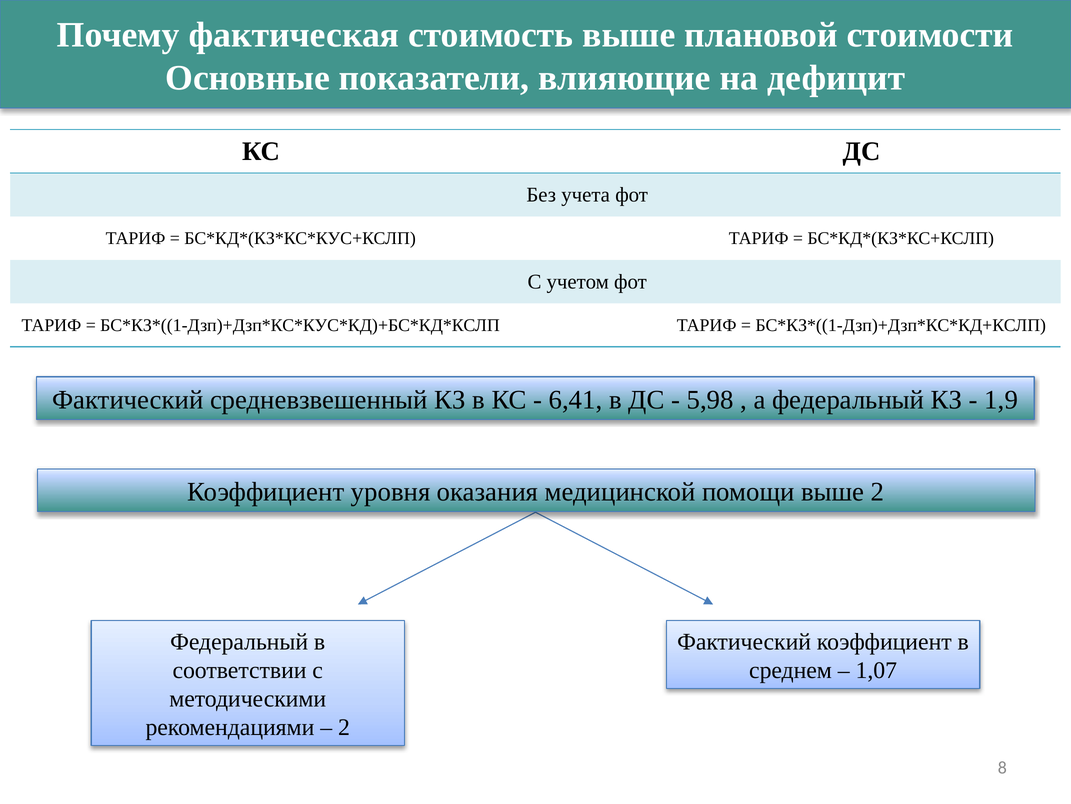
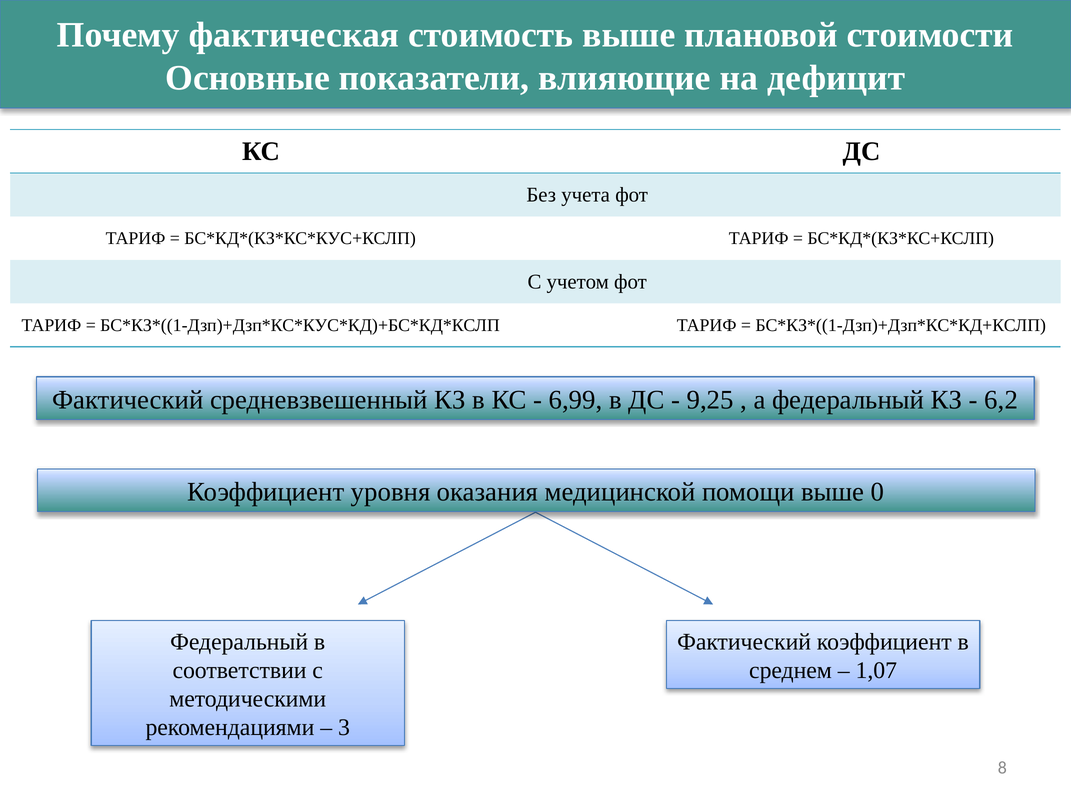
6,41: 6,41 -> 6,99 (576, 400)
5,98: 5,98 -> 9,25 (710, 400)
1,9: 1,9 -> 6,2 (1001, 400)
выше 2: 2 -> 0 (878, 492)
2: 2 -> 3 (344, 727)
